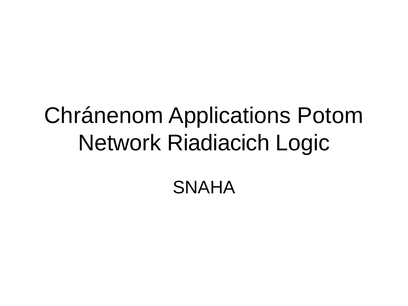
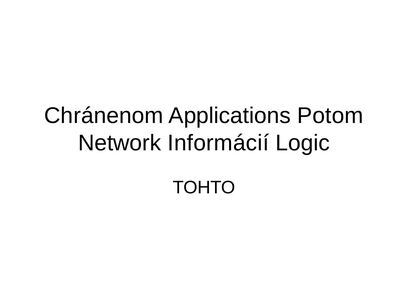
Riadiacich: Riadiacich -> Informácií (218, 143)
SNAHA: SNAHA -> TOHTO (204, 188)
